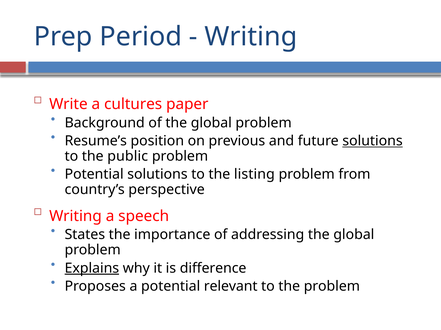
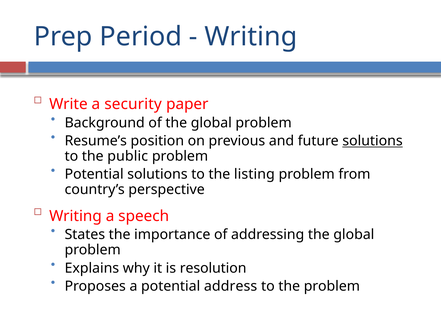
cultures: cultures -> security (133, 104)
Explains underline: present -> none (92, 269)
difference: difference -> resolution (213, 269)
relevant: relevant -> address (231, 287)
